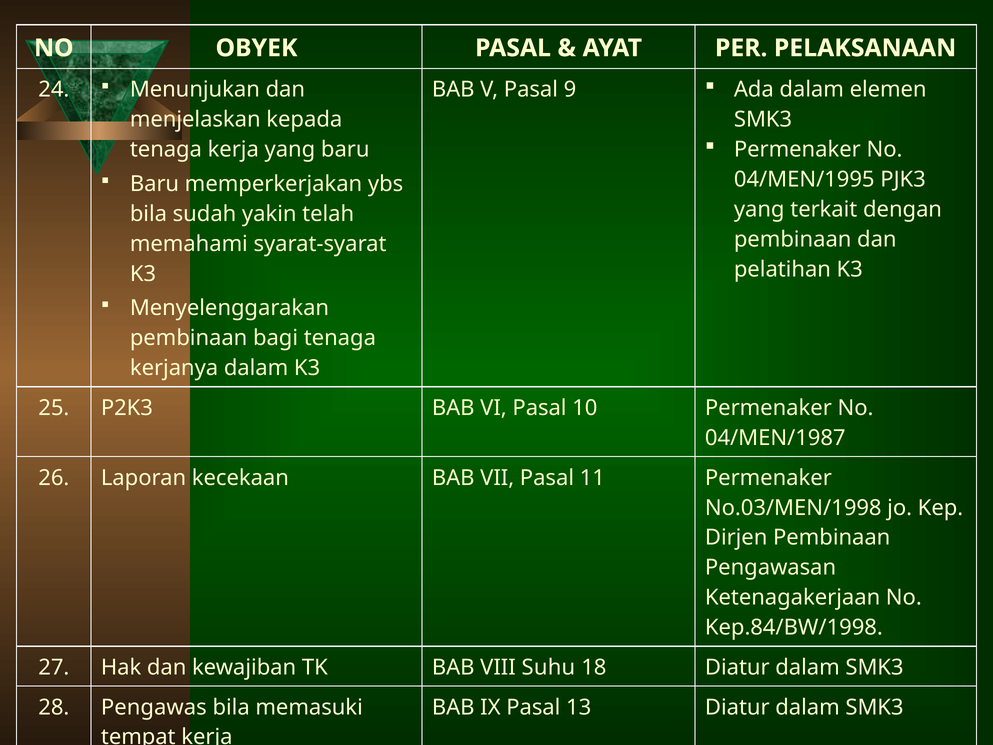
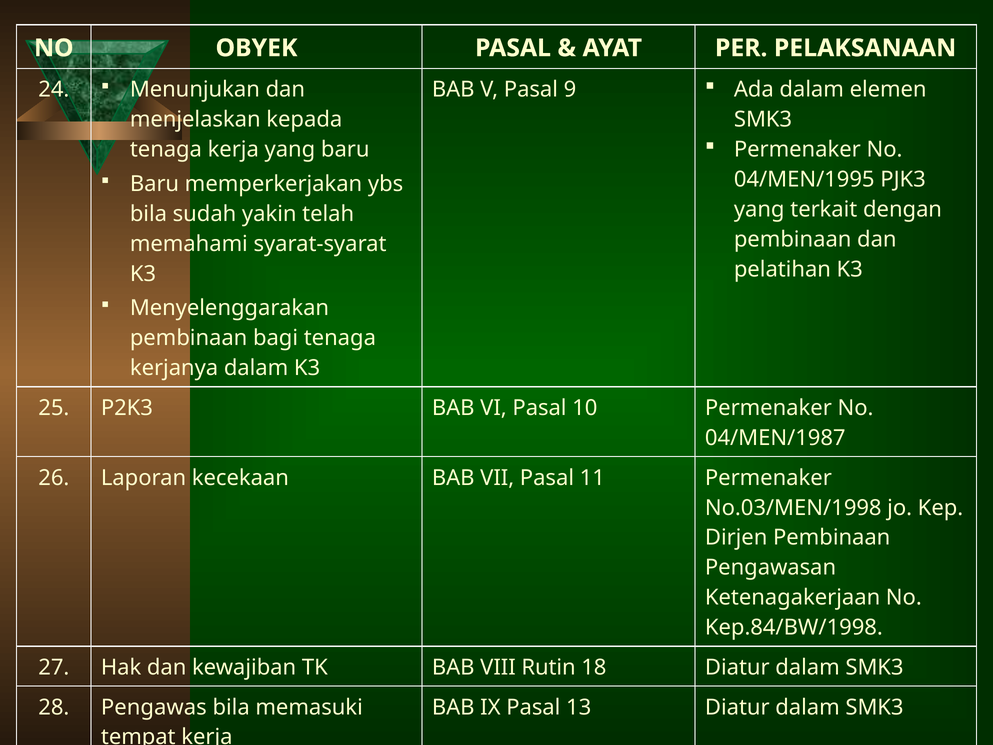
Suhu: Suhu -> Rutin (549, 667)
